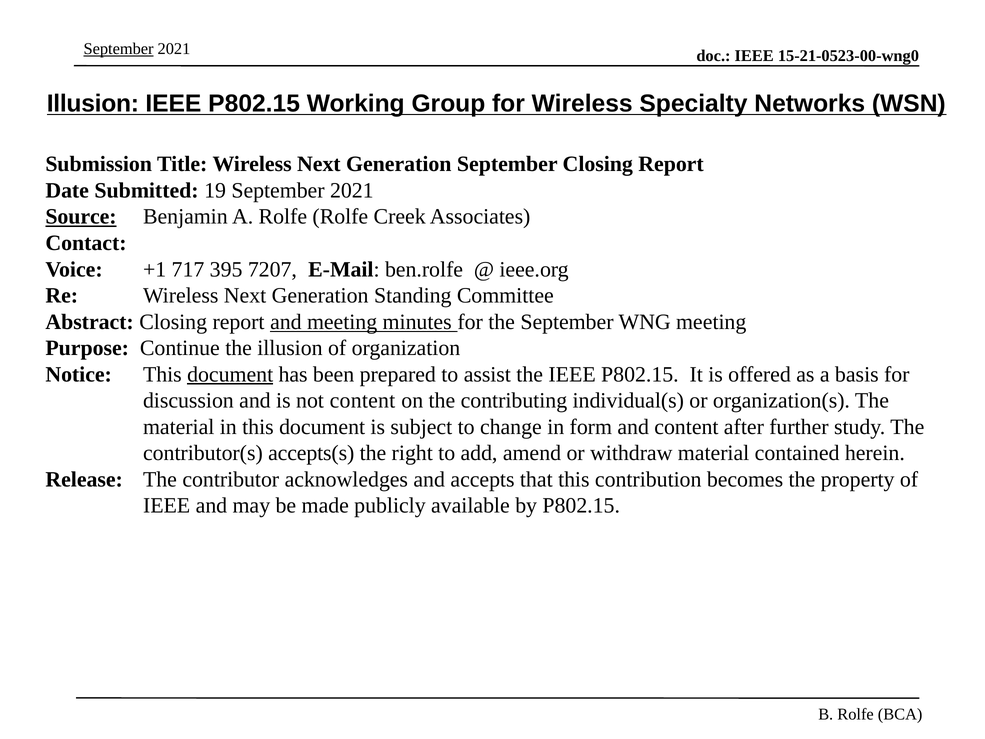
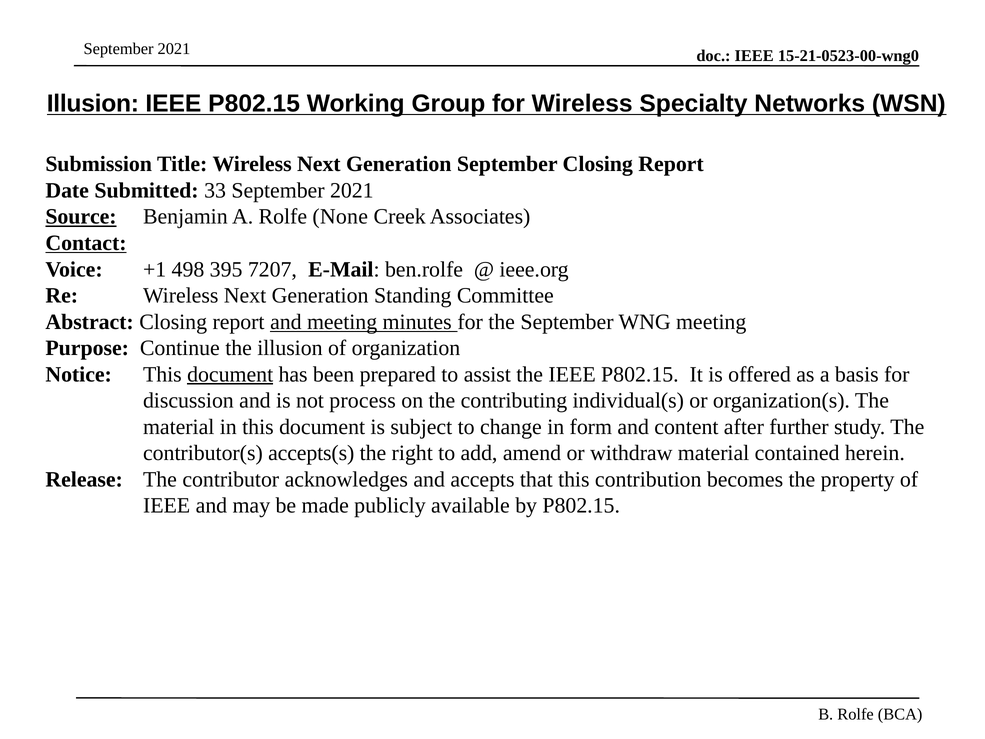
September underline: present -> none (119, 49)
19: 19 -> 33 (215, 190)
Rolfe Rolfe: Rolfe -> None (340, 217)
Contact underline: none -> present (86, 243)
717: 717 -> 498 (188, 269)
not content: content -> process (363, 400)
